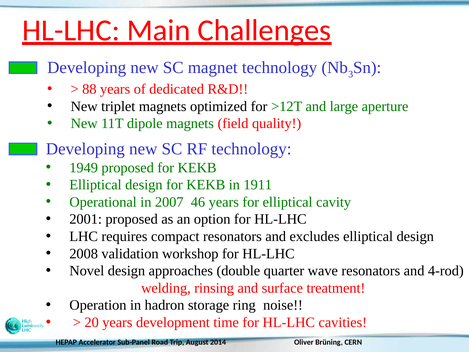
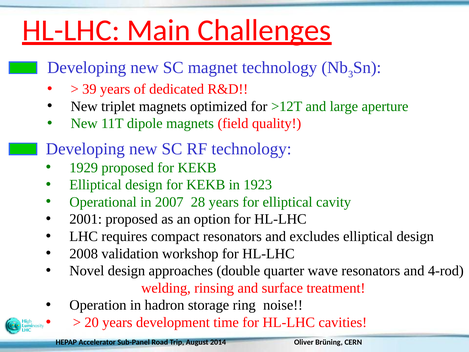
88: 88 -> 39 (89, 89)
1949: 1949 -> 1929 (84, 167)
1911: 1911 -> 1923 (258, 185)
46: 46 -> 28 (198, 202)
